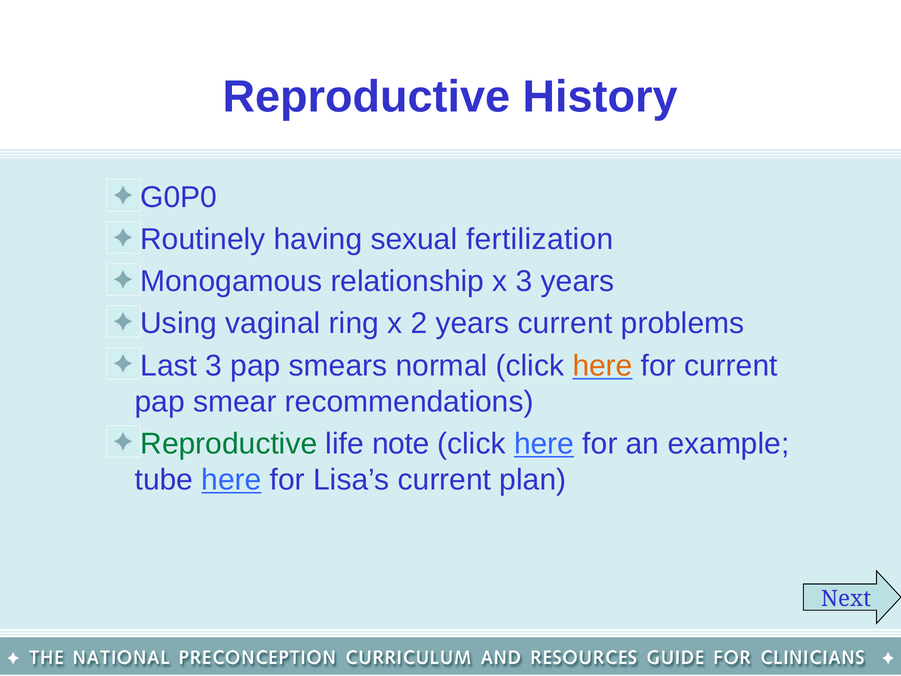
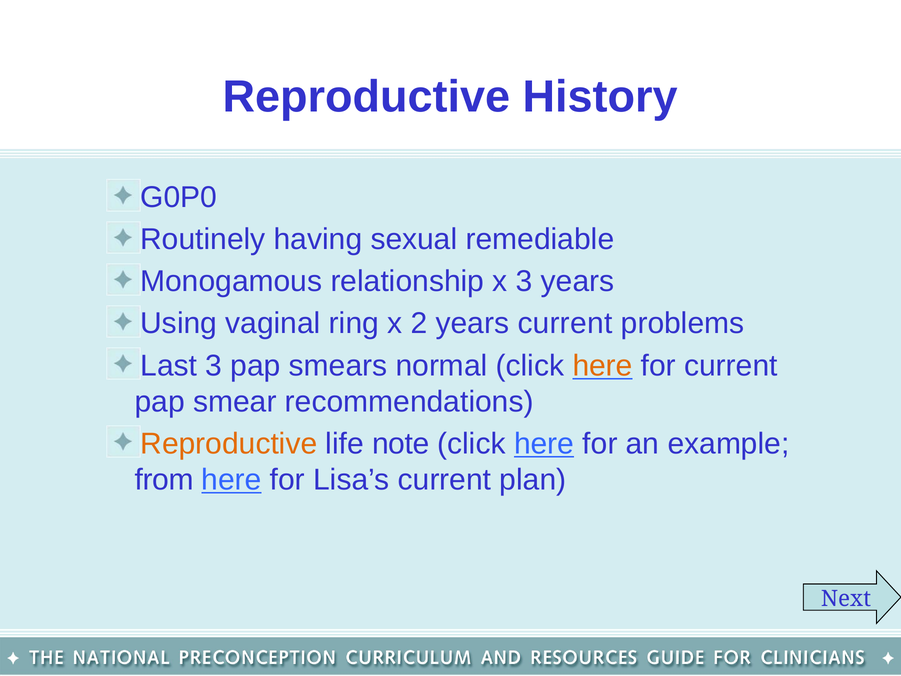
fertilization: fertilization -> remediable (540, 239)
Reproductive colour: green -> orange (229, 444)
tube: tube -> from (164, 480)
